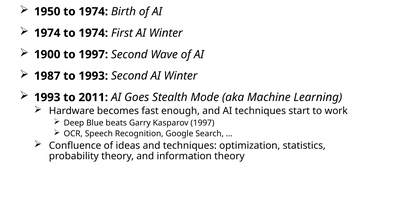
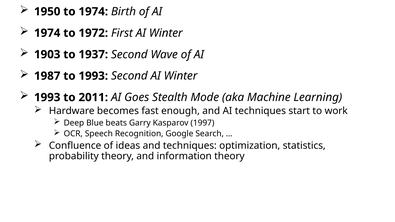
1974 to 1974: 1974 -> 1972 (93, 33)
1900: 1900 -> 1903 (47, 55)
to 1997: 1997 -> 1937 (93, 55)
